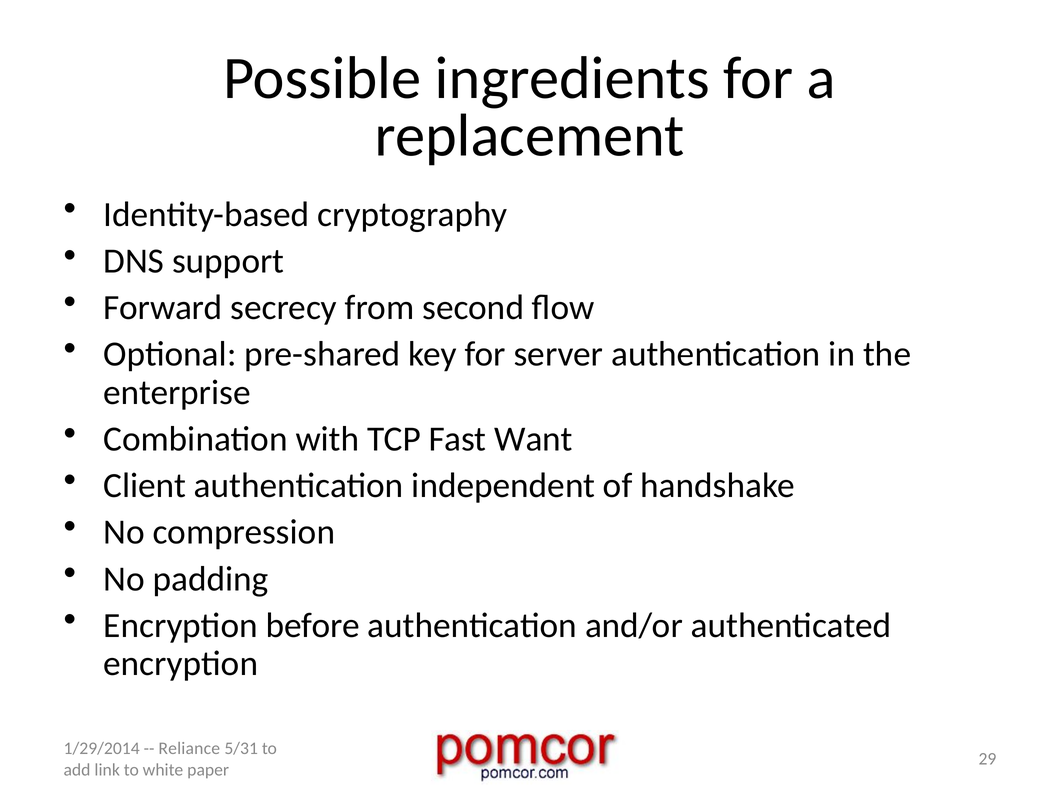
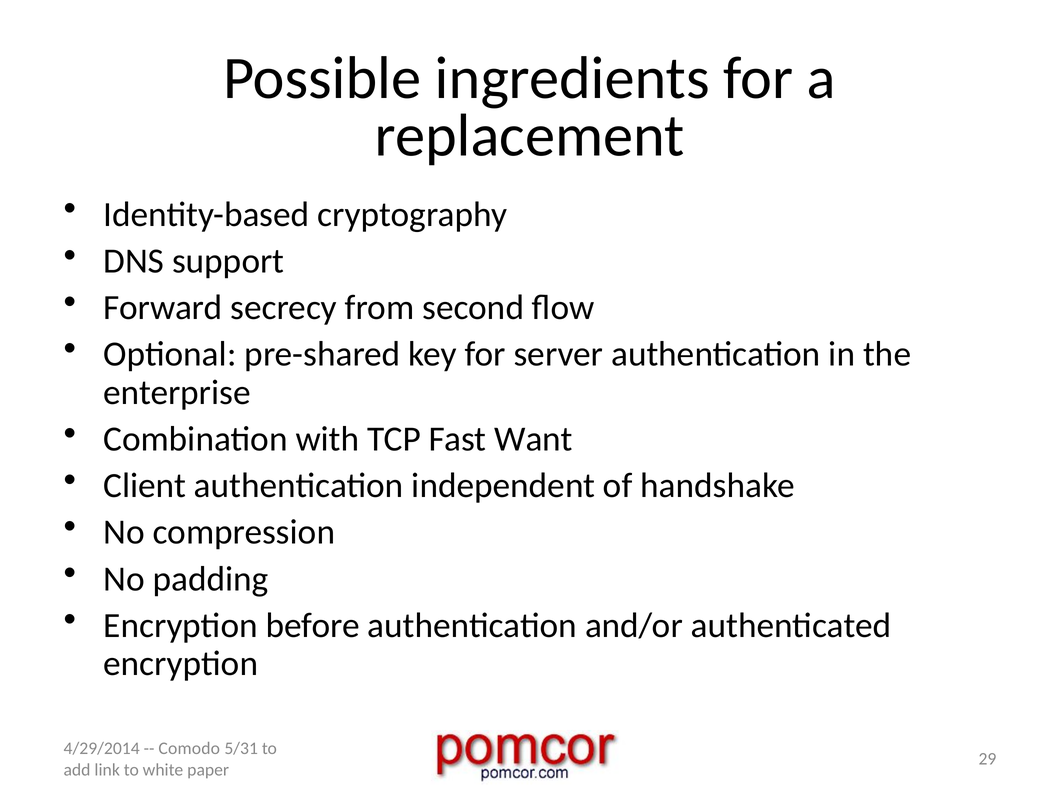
1/29/2014: 1/29/2014 -> 4/29/2014 (102, 749)
Reliance: Reliance -> Comodo (189, 749)
